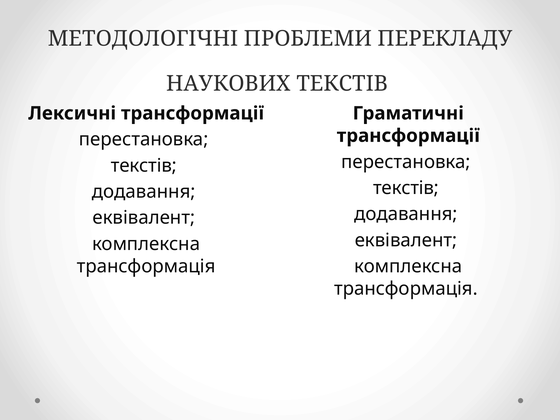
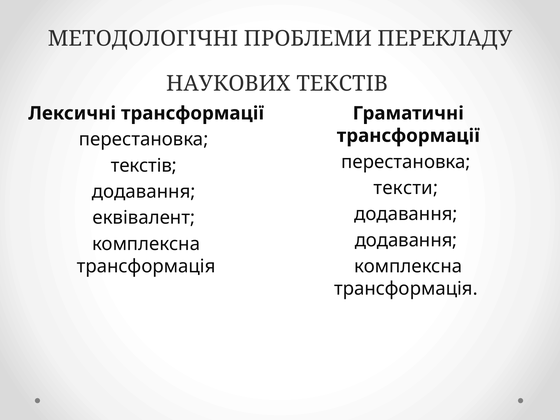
текстів: текстів -> тексти (406, 188)
еквівалент: еквівалент -> додавання (406, 240)
